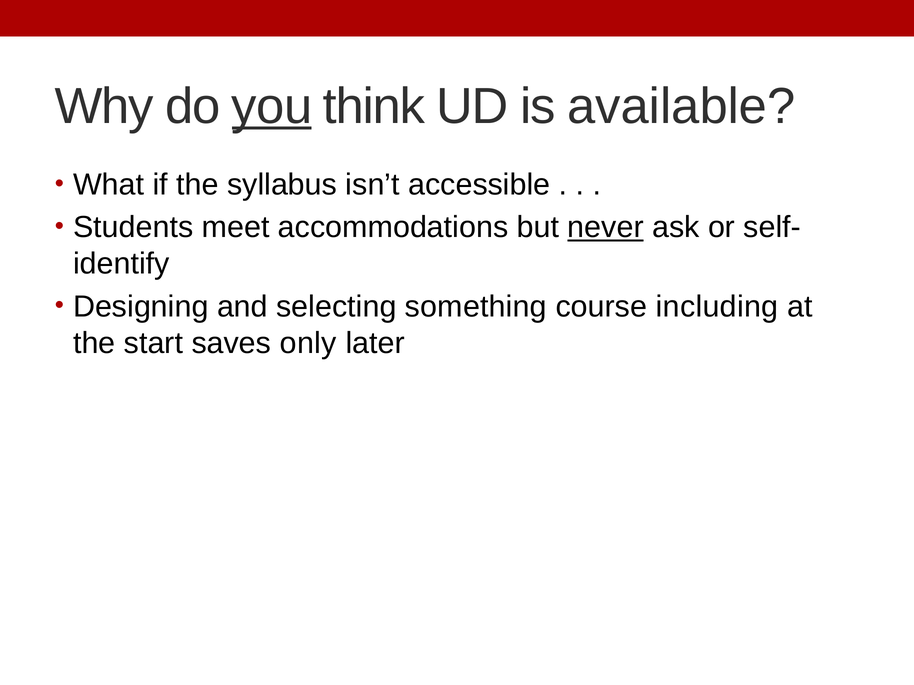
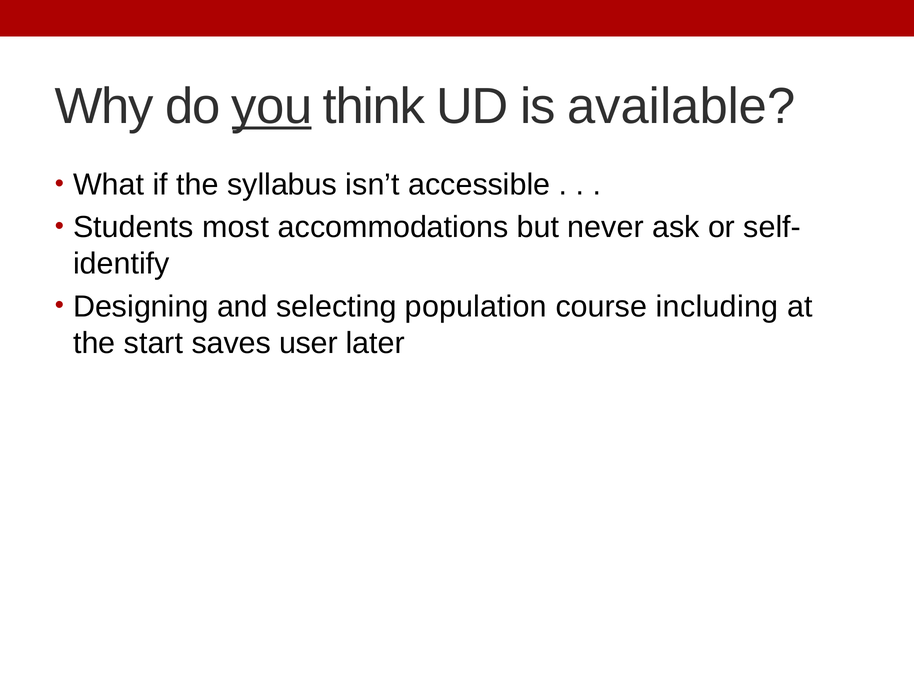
meet: meet -> most (235, 228)
never underline: present -> none (606, 228)
something: something -> population (476, 307)
only: only -> user (309, 343)
